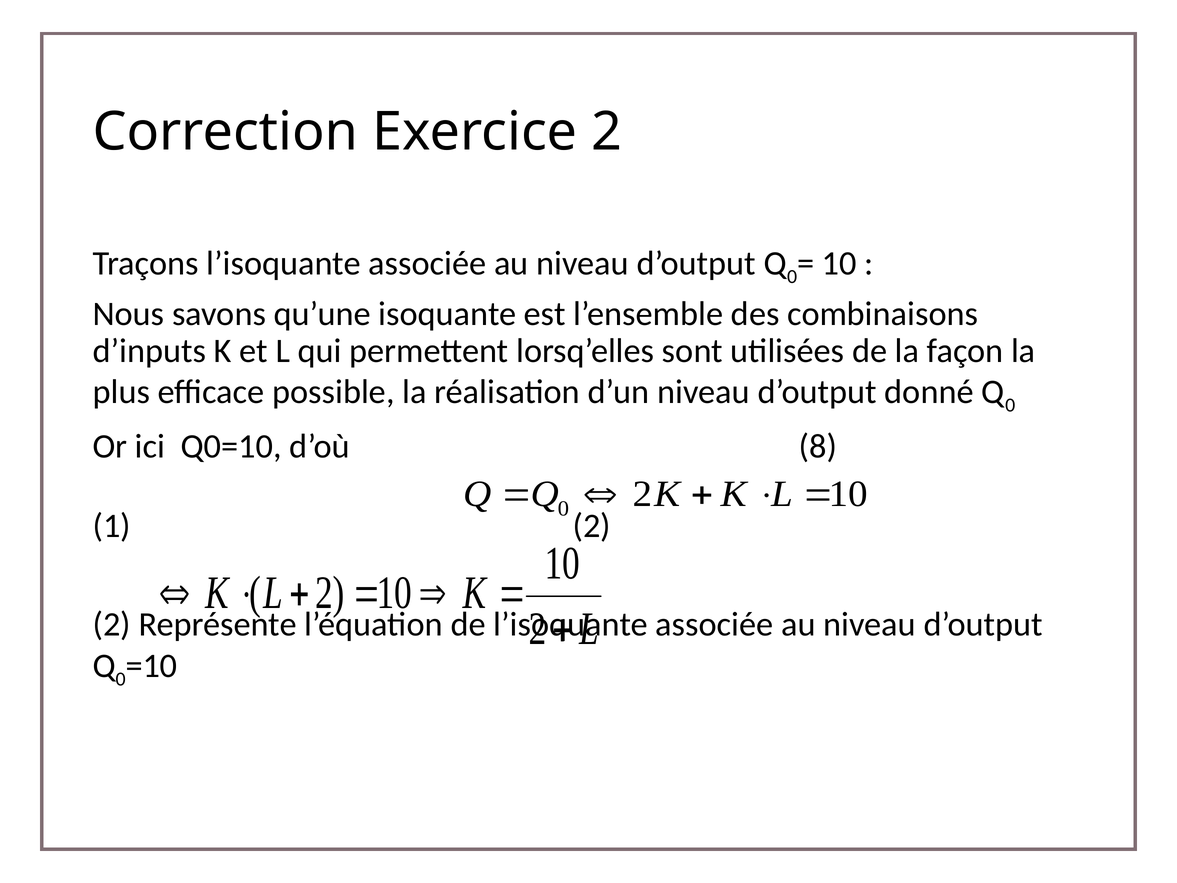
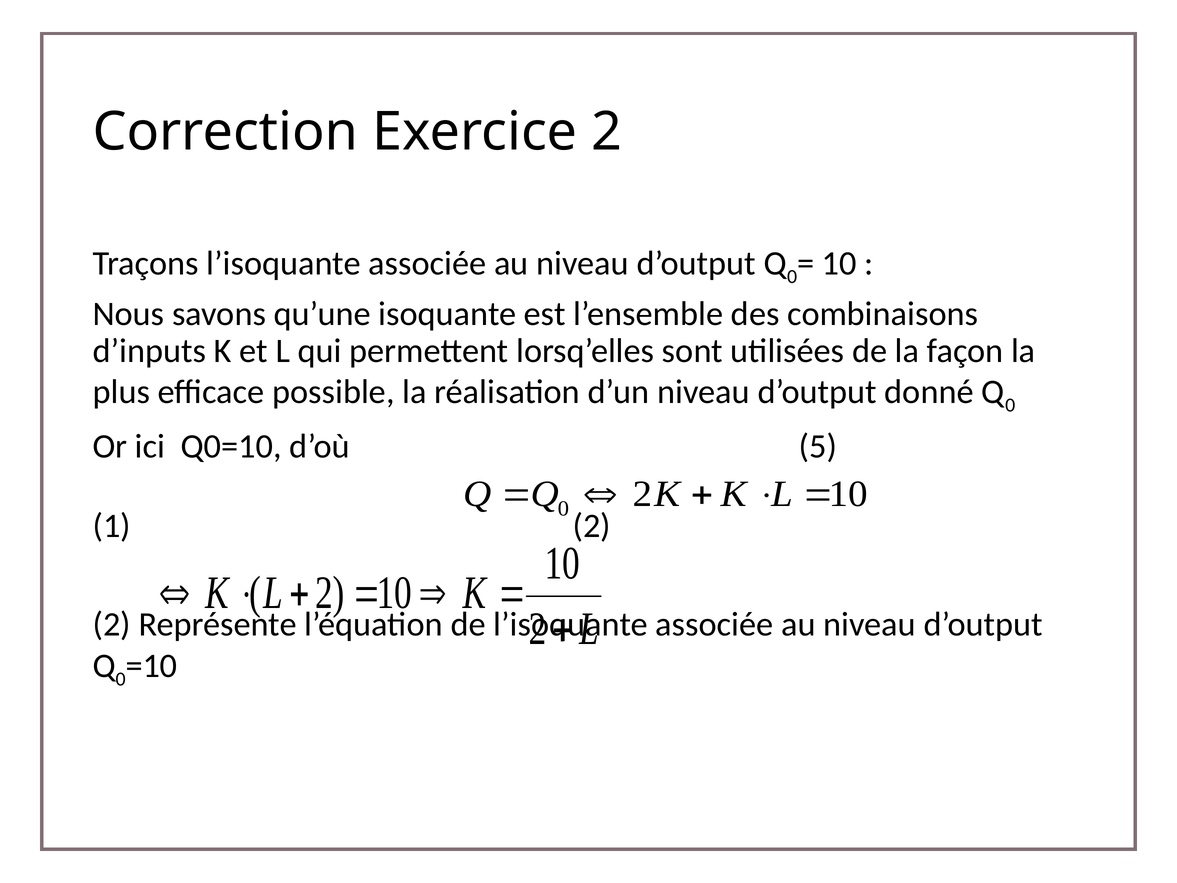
8: 8 -> 5 (818, 446)
